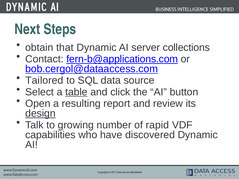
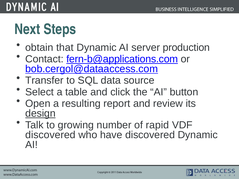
collections: collections -> production (186, 48)
Tailored: Tailored -> Transfer (44, 81)
table underline: present -> none (76, 92)
capabilities: capabilities -> discovered (50, 135)
